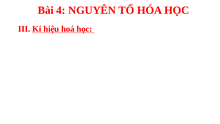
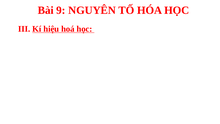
4: 4 -> 9 (61, 10)
